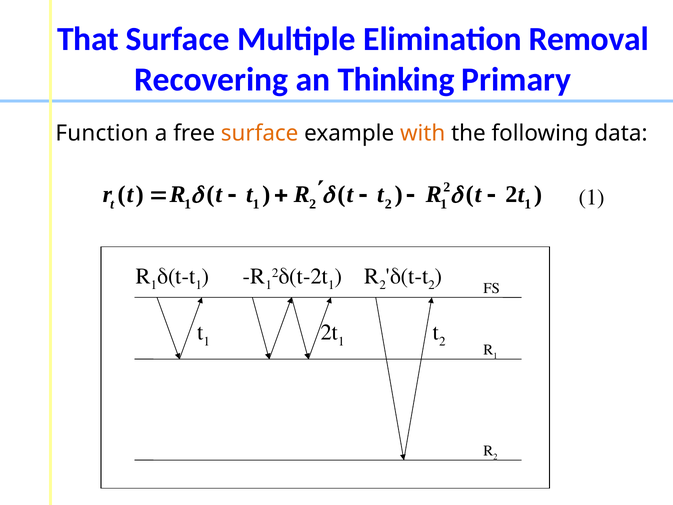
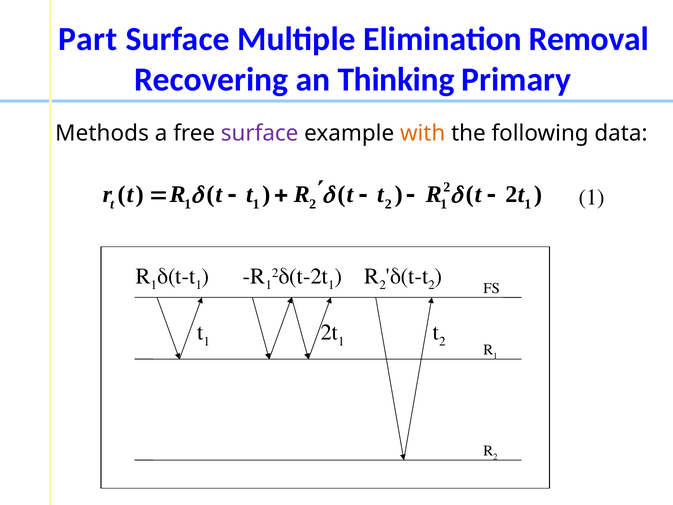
That: That -> Part (88, 39)
Function: Function -> Methods (102, 133)
surface colour: orange -> purple (260, 133)
